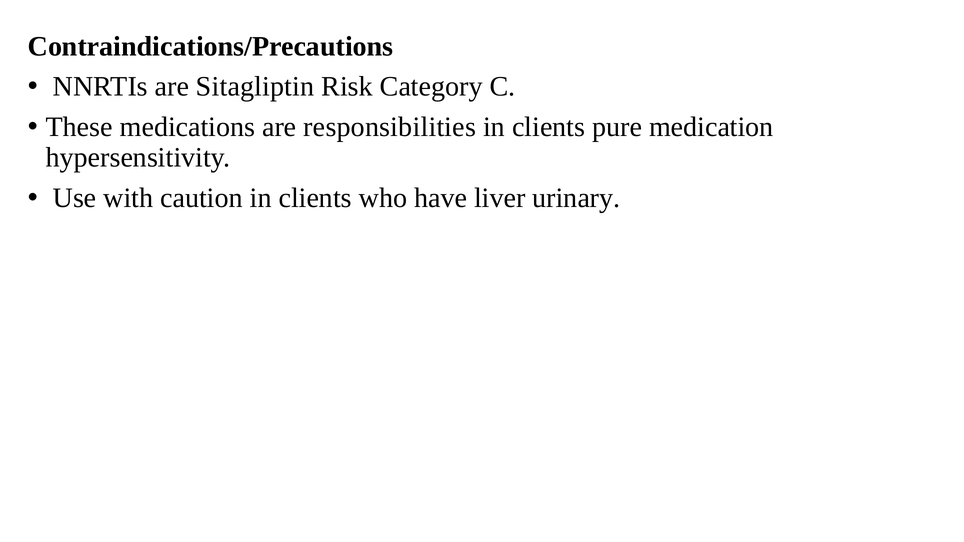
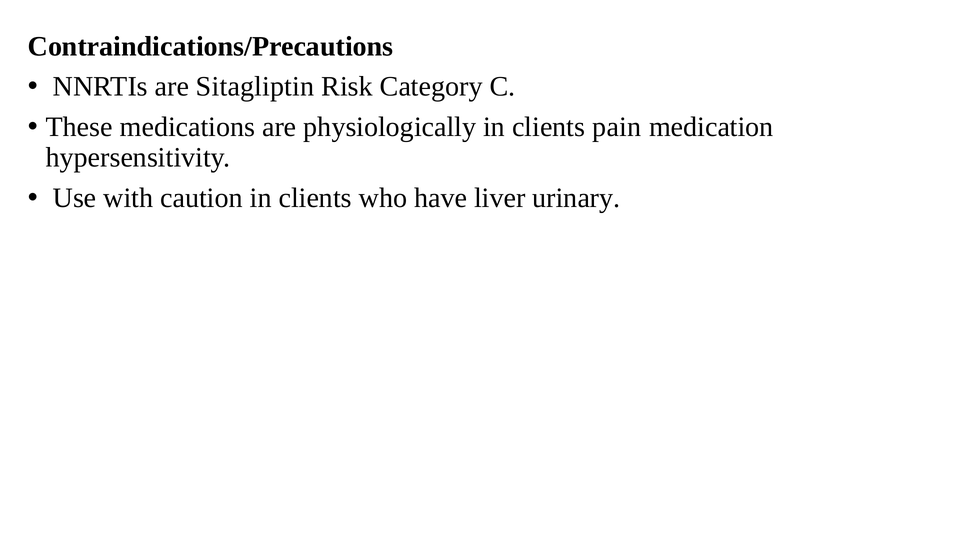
responsibilities: responsibilities -> physiologically (390, 127)
pure: pure -> pain (617, 127)
